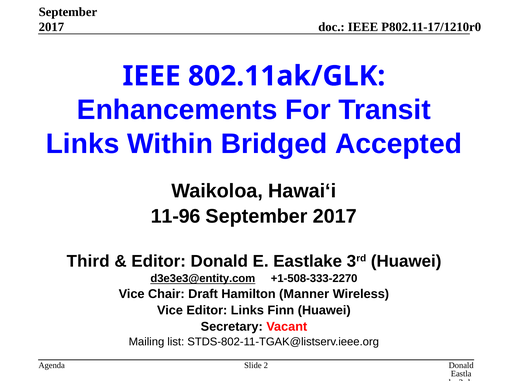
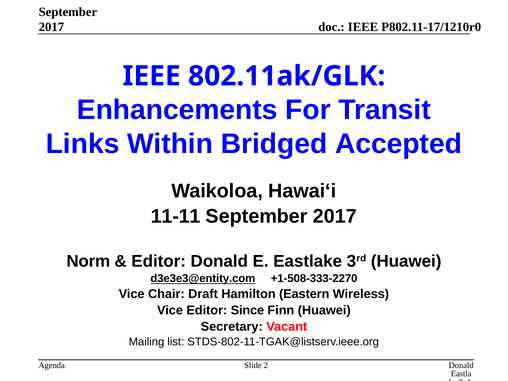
11-96: 11-96 -> 11-11 (176, 216)
Third: Third -> Norm (88, 261)
Manner: Manner -> Eastern (304, 294)
Editor Links: Links -> Since (247, 310)
